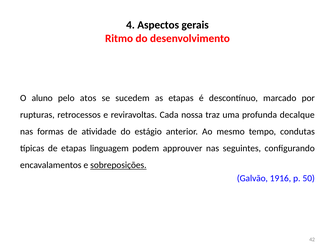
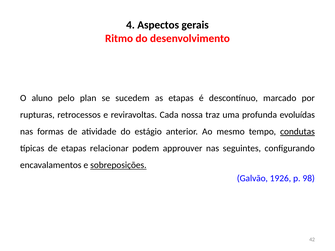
atos: atos -> plan (88, 98)
decalque: decalque -> evoluídas (297, 115)
condutas underline: none -> present (297, 132)
linguagem: linguagem -> relacionar (109, 149)
1916: 1916 -> 1926 (280, 178)
50: 50 -> 98 (309, 178)
